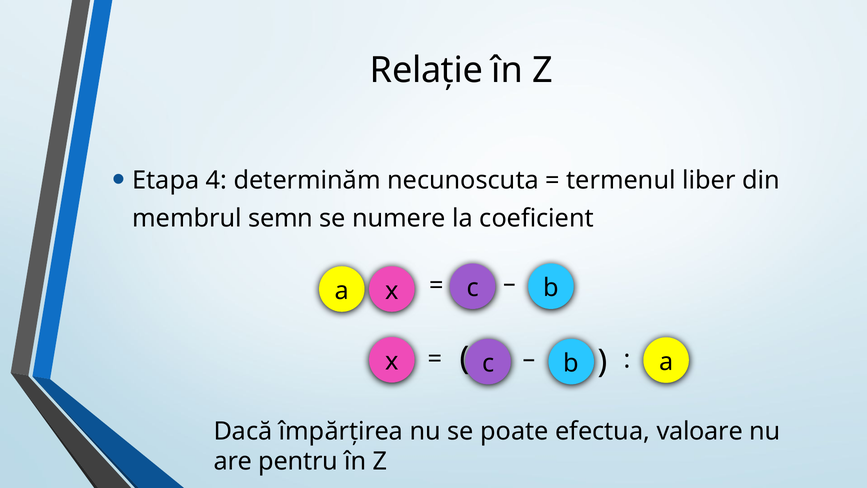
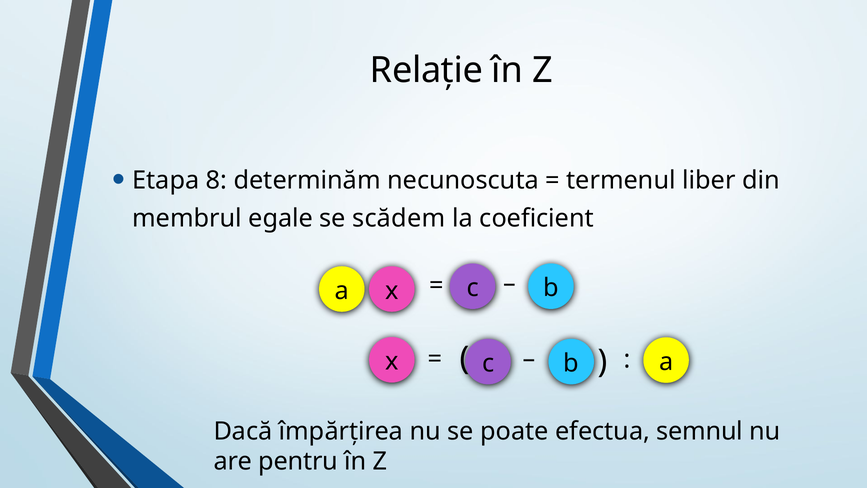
4: 4 -> 8 (216, 180)
semn: semn -> egale (281, 218)
numere: numere -> scădem (399, 218)
valoare: valoare -> semnul (700, 431)
